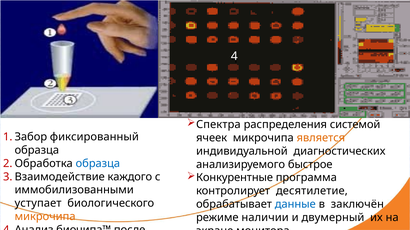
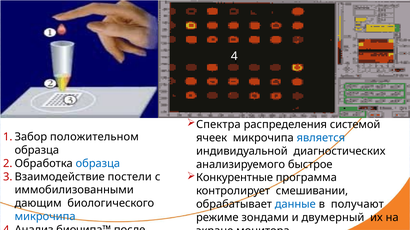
фиксированный: фиксированный -> положительном (94, 137)
является colour: orange -> blue (321, 138)
каждого: каждого -> постели (130, 177)
десятилетие: десятилетие -> смешивании (312, 191)
уступает: уступает -> дающим (38, 204)
заключён: заключён -> получают (357, 205)
микрочипа colour: orange -> blue (45, 217)
наличии: наличии -> зондами (265, 218)
